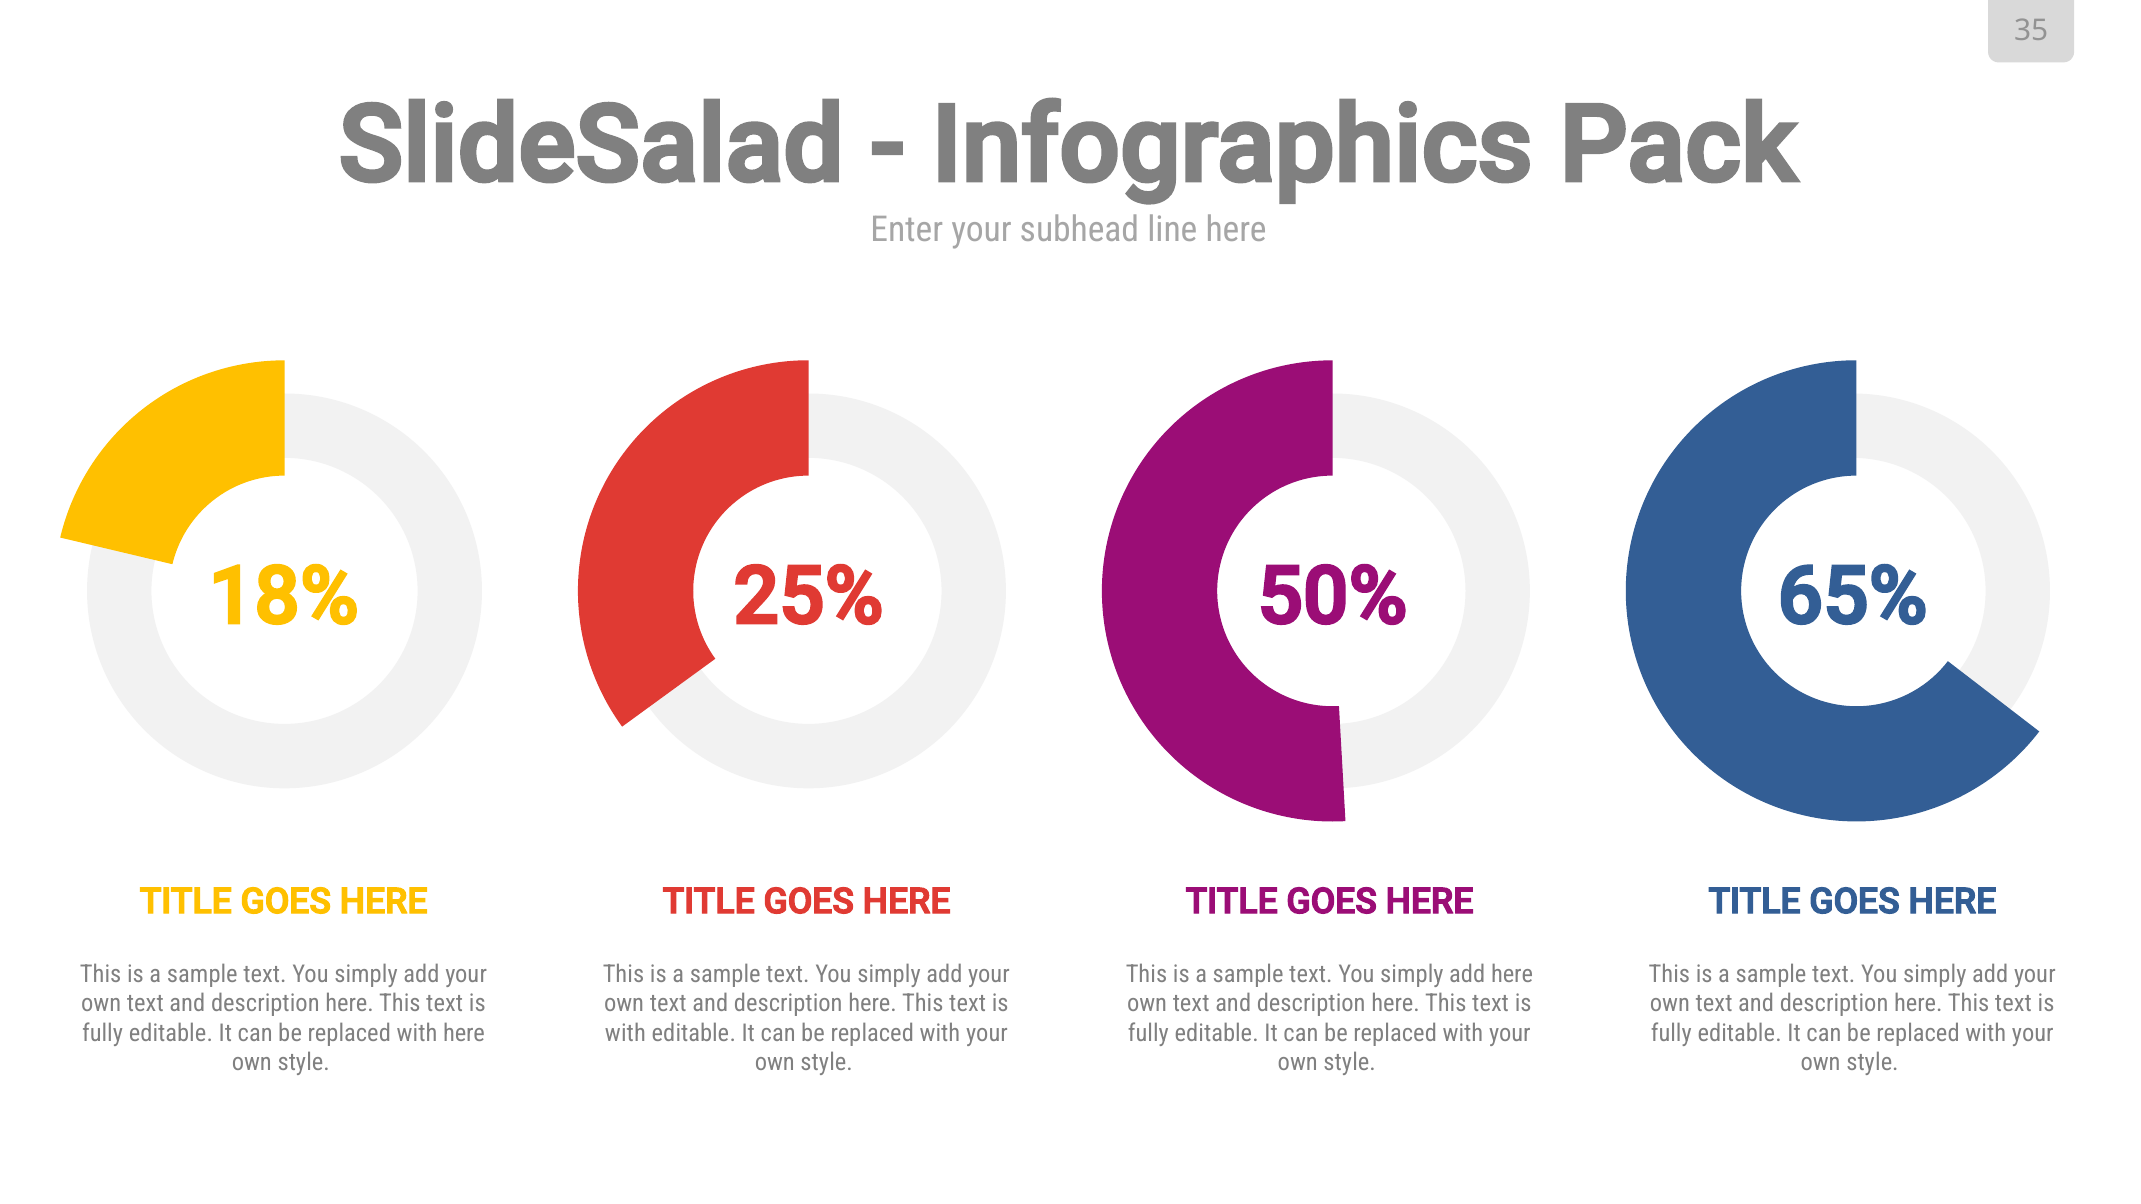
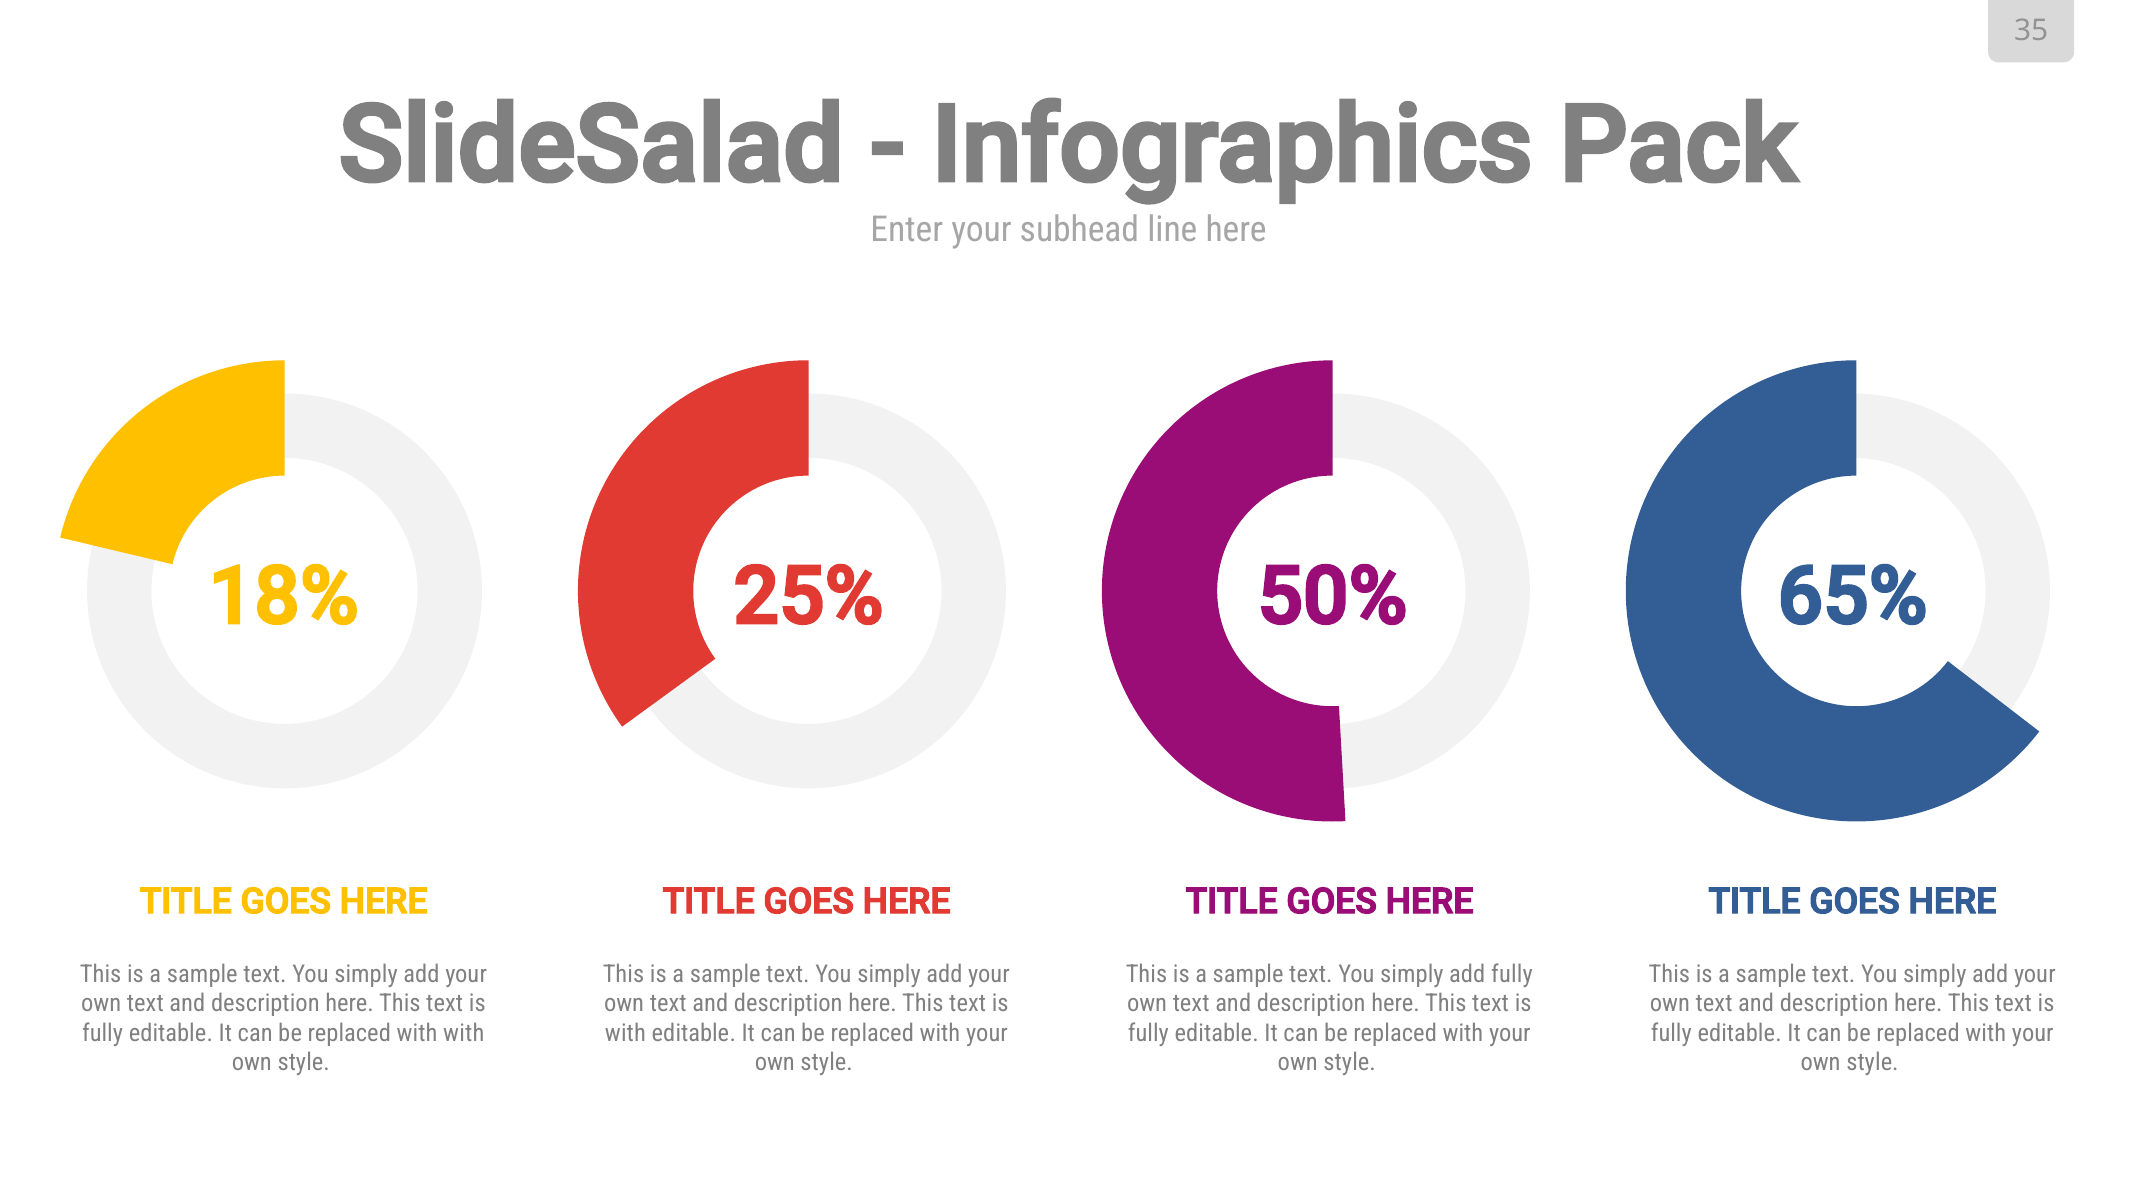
add here: here -> fully (1512, 974)
with here: here -> with (464, 1033)
